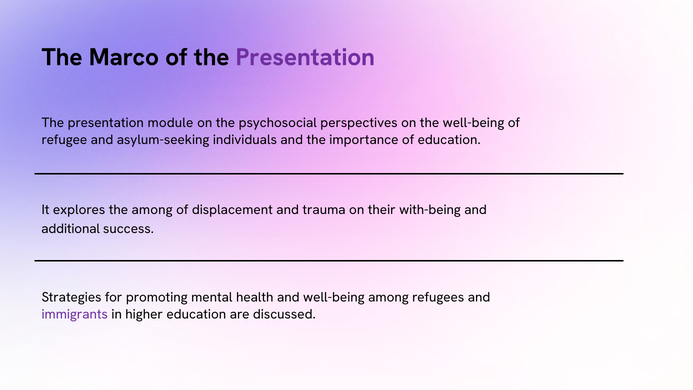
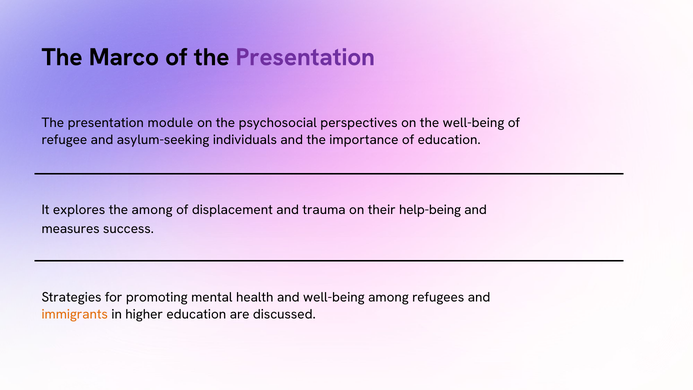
with-being: with-being -> help-being (430, 210)
additional: additional -> measures (71, 228)
immigrants colour: purple -> orange (75, 314)
